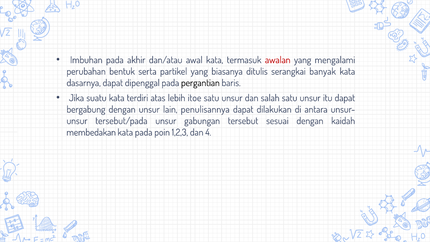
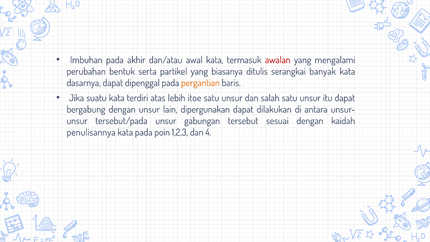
pergantian colour: black -> orange (200, 83)
penulisannya: penulisannya -> dipergunakan (205, 109)
membedakan: membedakan -> penulisannya (91, 132)
